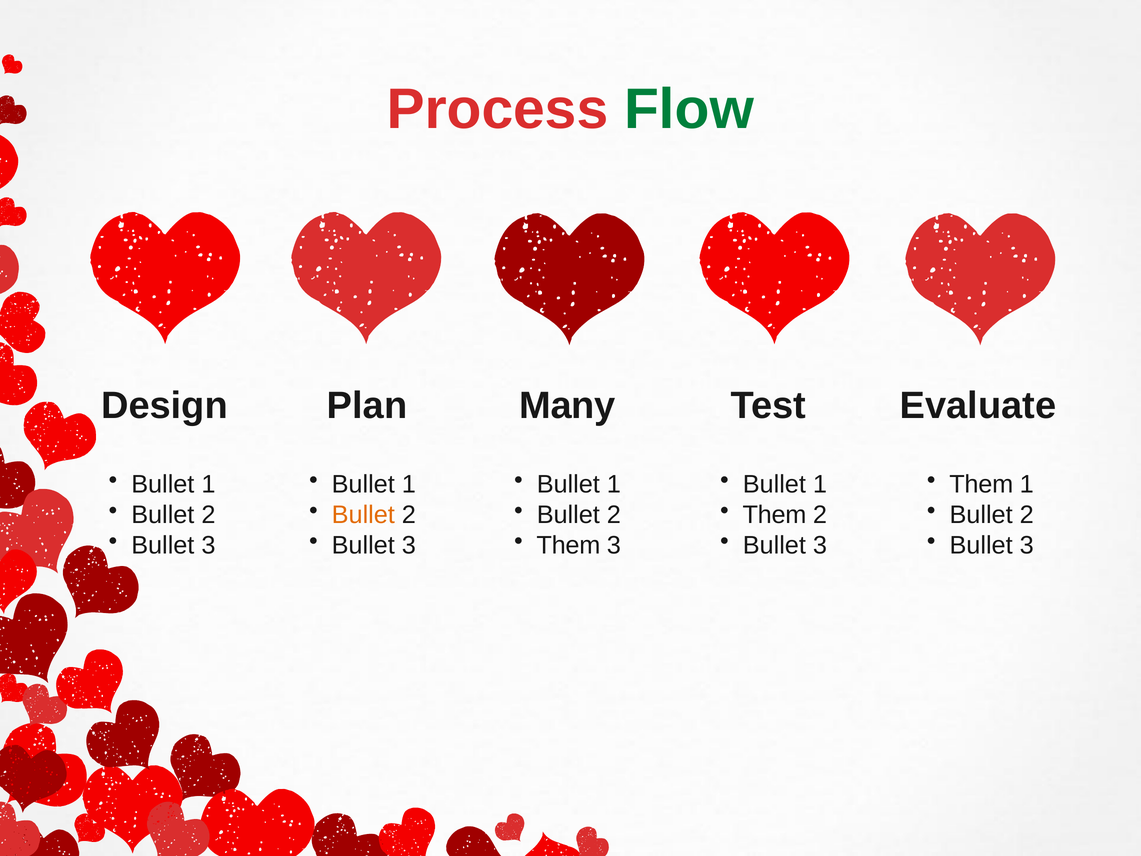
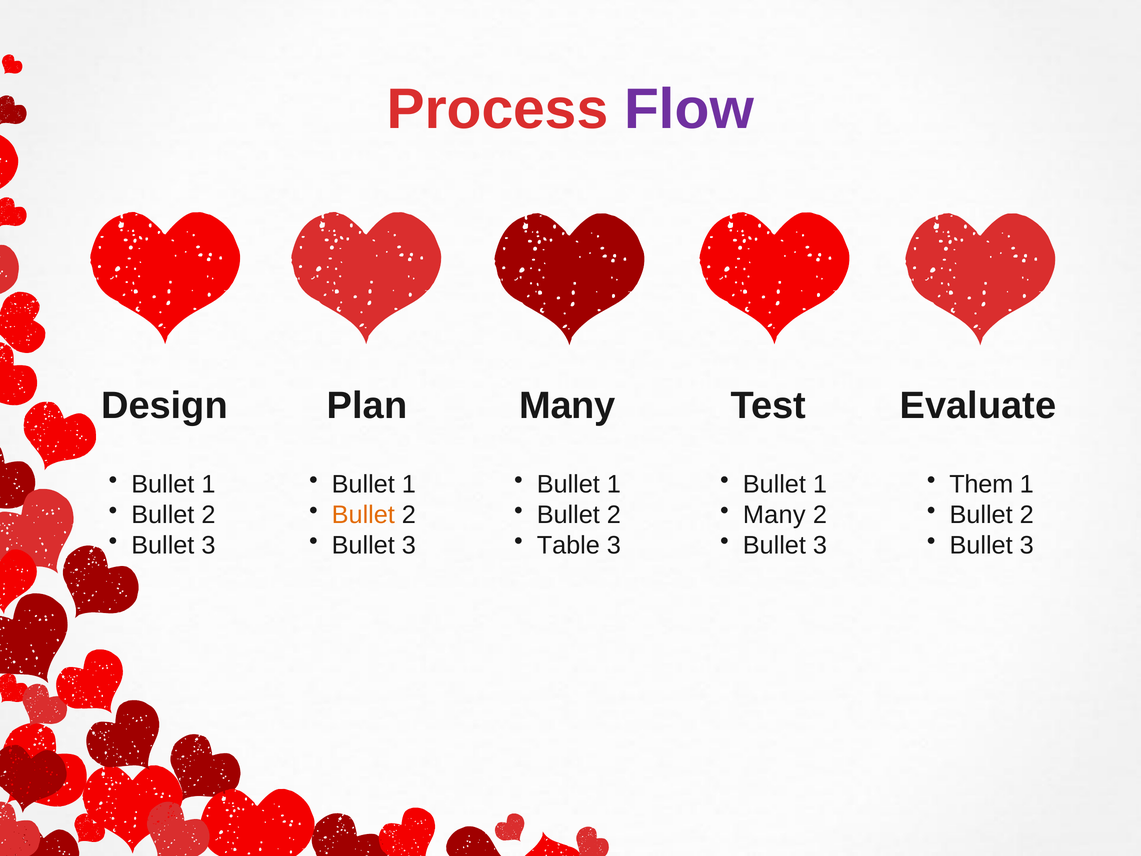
Flow colour: green -> purple (689, 110)
Them: Them -> Many (774, 515)
Them: Them -> Table (568, 545)
